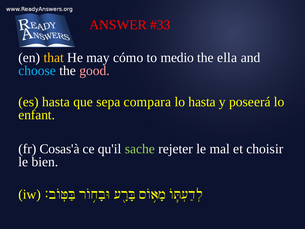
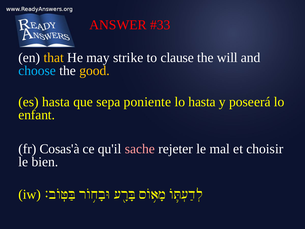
cómo: cómo -> strike (128, 58)
medio: medio -> clause (177, 58)
ella: ella -> will (227, 58)
good colour: pink -> yellow (95, 71)
compara: compara -> poniente (147, 102)
sache colour: light green -> pink (140, 149)
